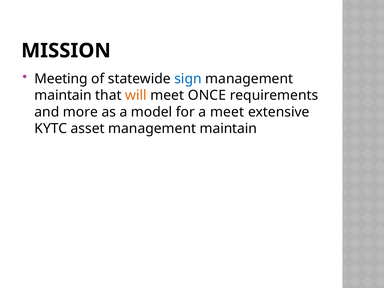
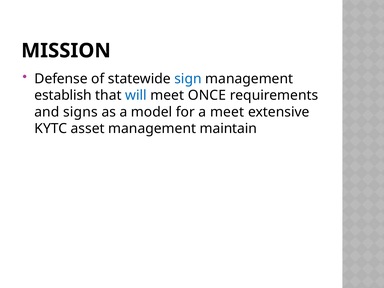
Meeting: Meeting -> Defense (61, 79)
maintain: maintain -> establish (63, 95)
will colour: orange -> blue (136, 95)
more: more -> signs (80, 112)
